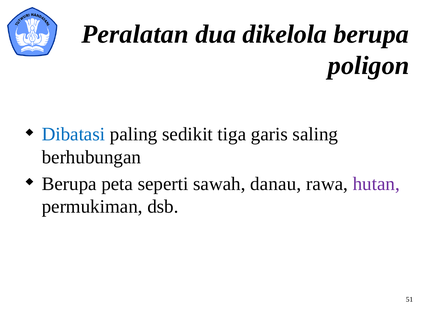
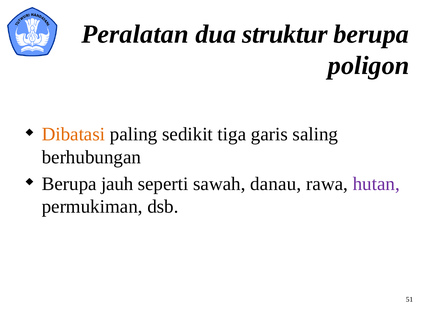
dikelola: dikelola -> struktur (285, 34)
Dibatasi colour: blue -> orange (73, 134)
peta: peta -> jauh (117, 184)
